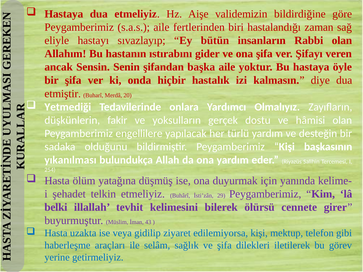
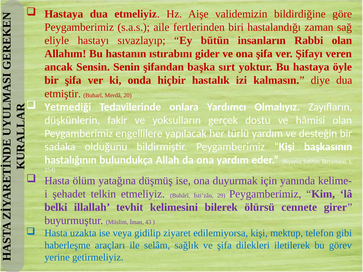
başka aile: aile -> sırt (227, 67)
yıkanılması: yıkanılması -> hastalığının (71, 160)
